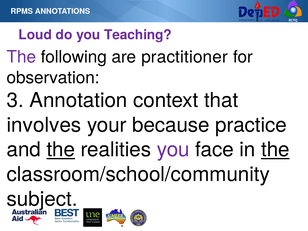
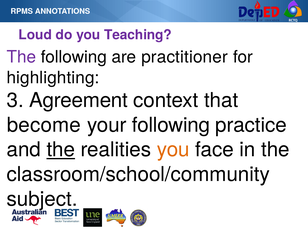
observation: observation -> highlighting (53, 78)
Annotation: Annotation -> Agreement (79, 100)
involves: involves -> become (44, 125)
your because: because -> following (171, 125)
you colour: purple -> orange (173, 150)
the underline: present -> none (275, 150)
